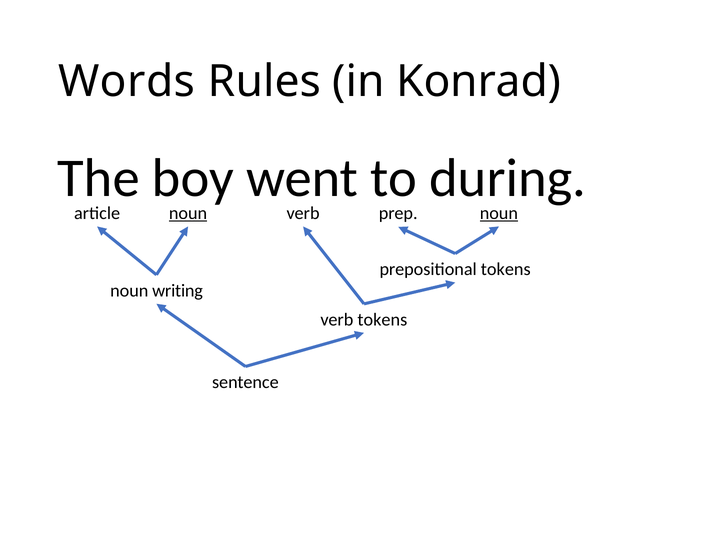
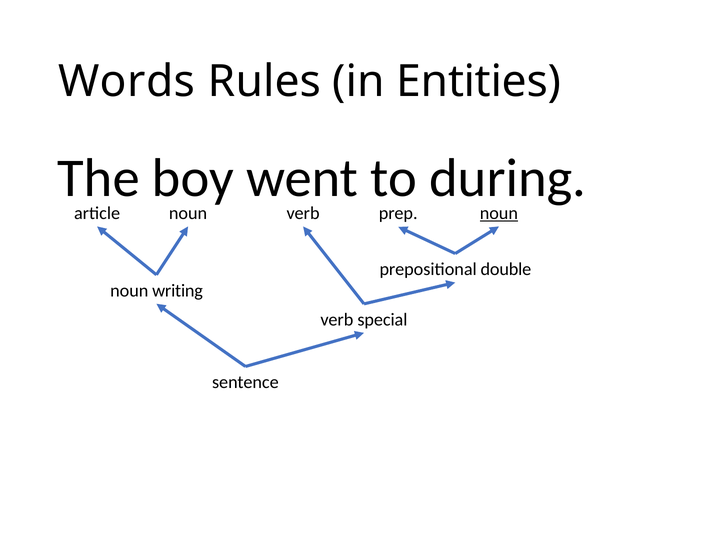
Konrad: Konrad -> Entities (479, 82)
noun underline: present -> none (188, 213)
prepositional tokens: tokens -> double (506, 269)
verb tokens: tokens -> special (382, 320)
